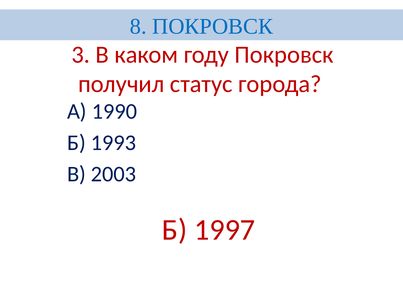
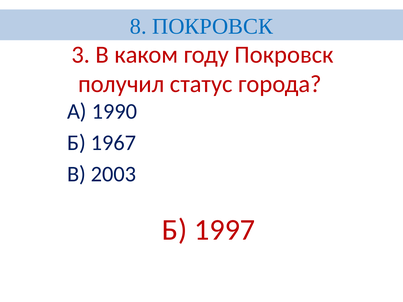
1993: 1993 -> 1967 (113, 143)
